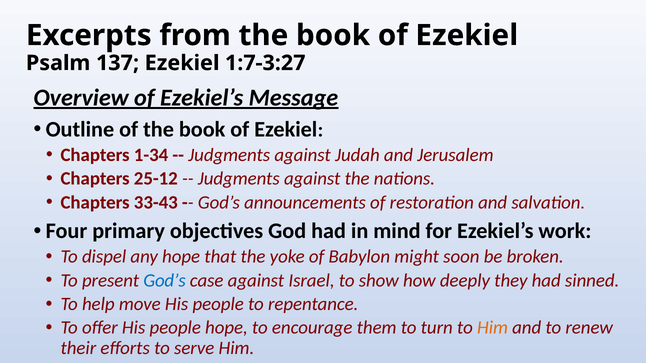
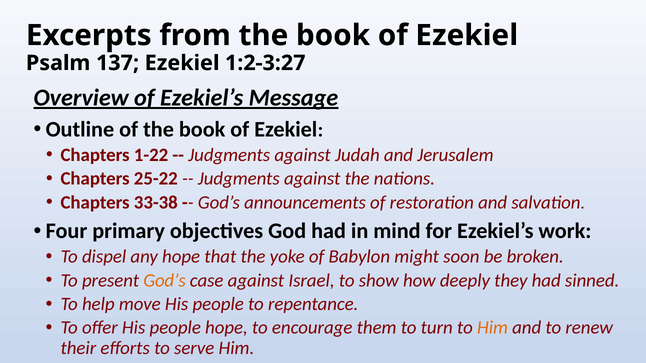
1:7-3:27: 1:7-3:27 -> 1:2-3:27 (265, 63)
1-34: 1-34 -> 1-22 (151, 155)
25-12: 25-12 -> 25-22 (156, 179)
33-43: 33-43 -> 33-38 (156, 202)
God’s colour: blue -> orange (165, 281)
